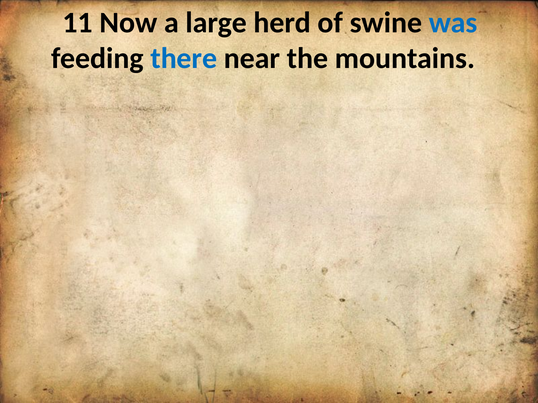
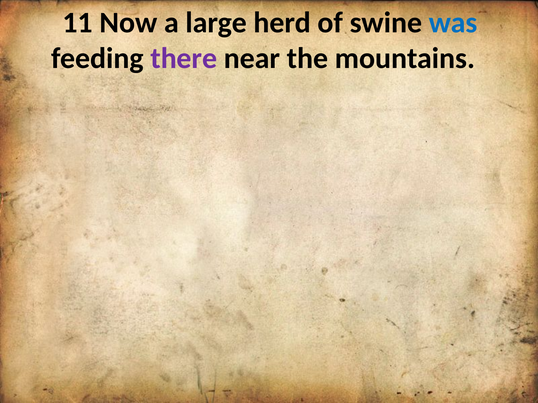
there colour: blue -> purple (184, 59)
